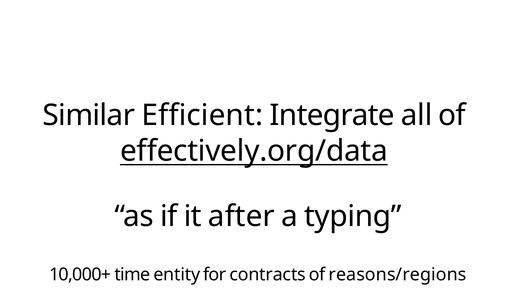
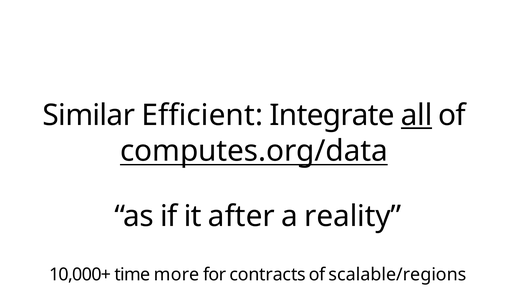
all underline: none -> present (417, 115)
effectively.org/data: effectively.org/data -> computes.org/data (254, 151)
typing: typing -> reality (353, 216)
entity: entity -> more (177, 274)
reasons/regions: reasons/regions -> scalable/regions (398, 274)
